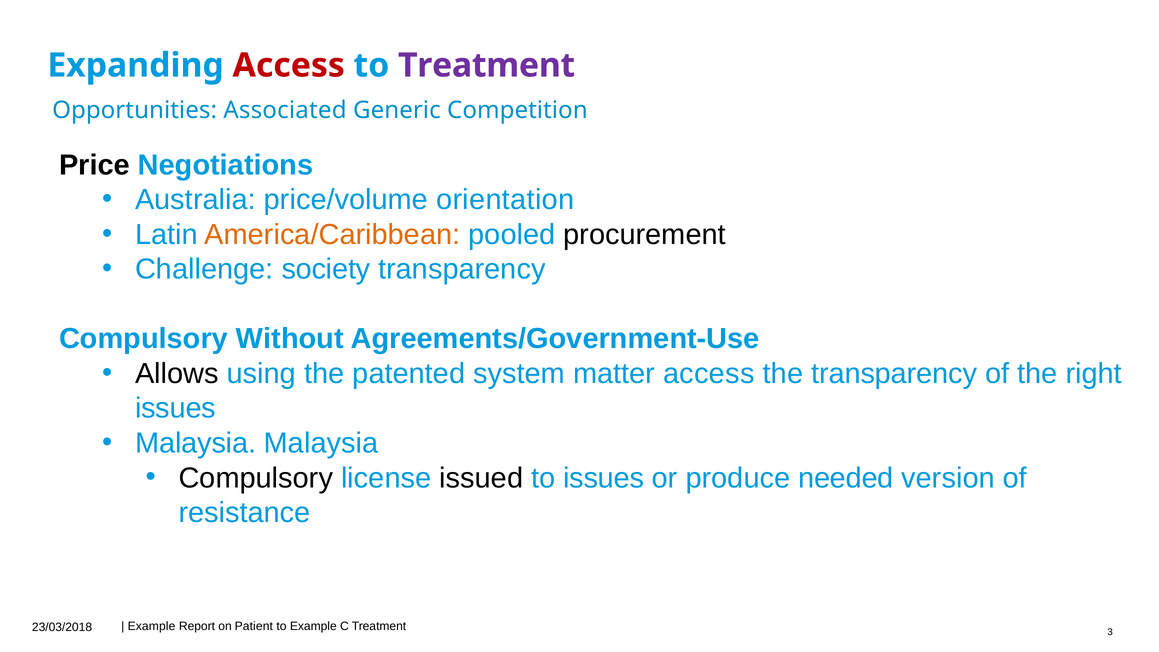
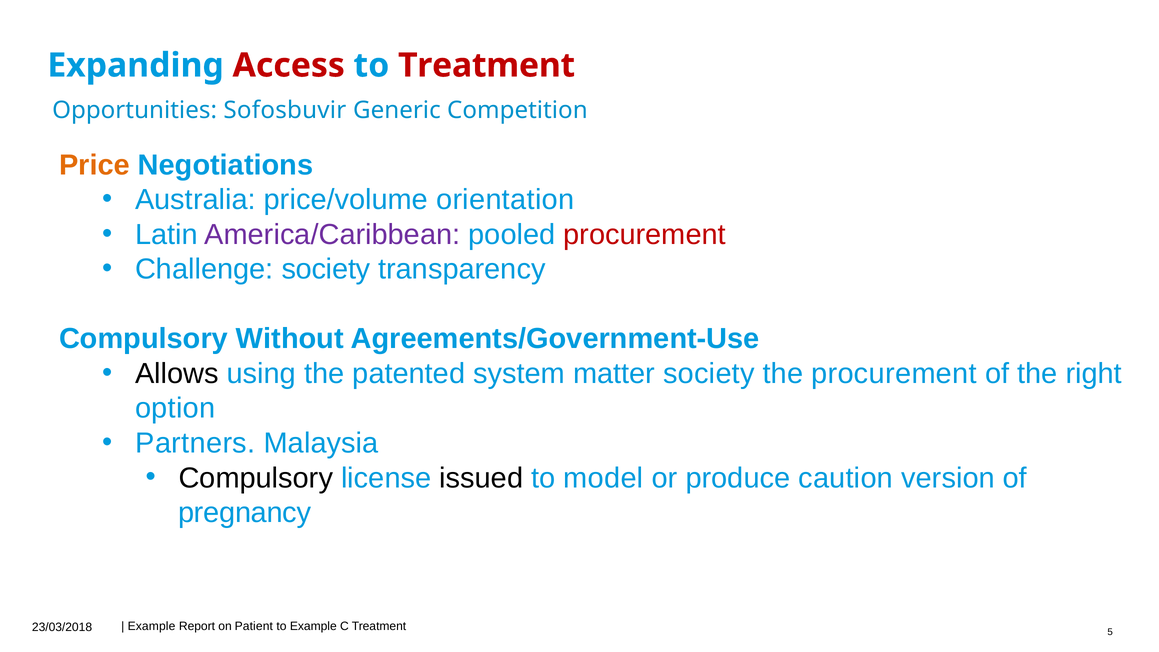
Treatment colour: purple -> red (487, 65)
Associated: Associated -> Sofosbuvir (285, 110)
Price colour: black -> orange (94, 165)
America/Caribbean colour: orange -> purple (332, 235)
procurement colour: black -> red (645, 235)
matter access: access -> society (709, 374)
the transparency: transparency -> procurement (894, 374)
issues: issues -> option (175, 408)
Malaysia: Malaysia -> Partners (195, 443)
to issues: issues -> model (603, 478)
needed: needed -> caution (846, 478)
resistance: resistance -> pregnancy (245, 513)
3: 3 -> 5 (1110, 632)
